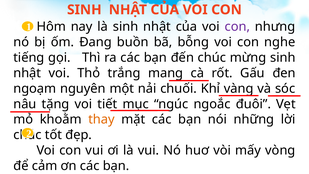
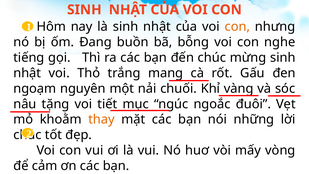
con colour: purple -> orange (237, 26)
